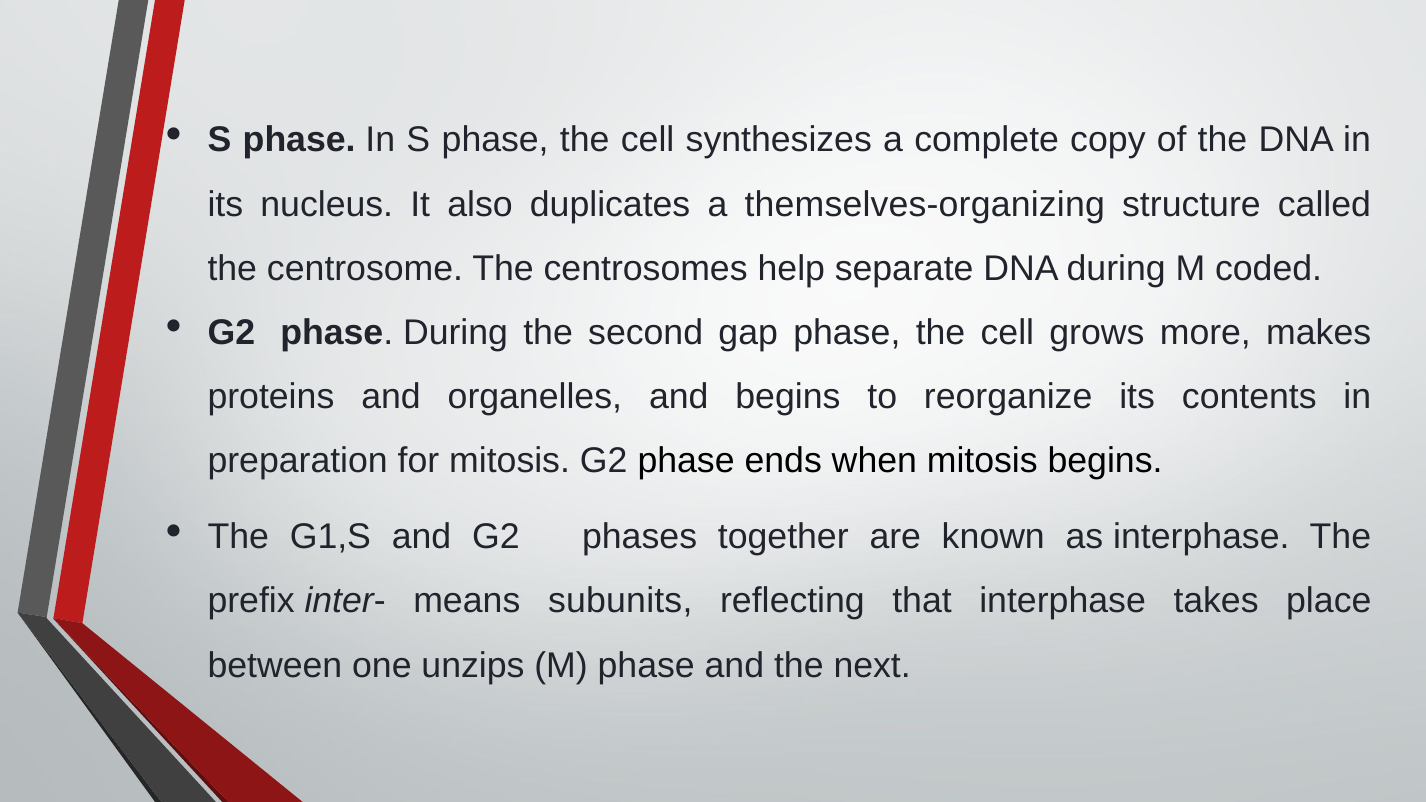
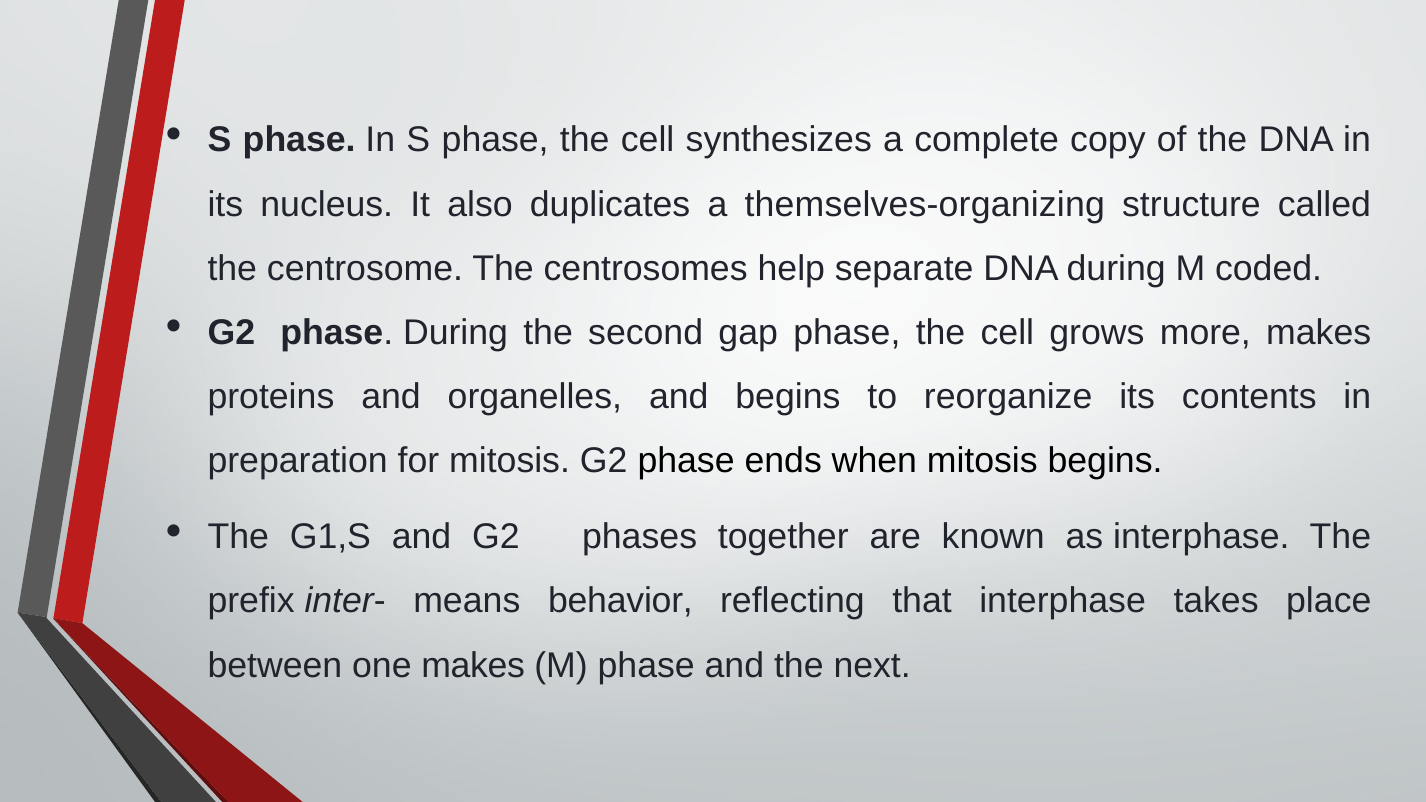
subunits: subunits -> behavior (620, 601)
one unzips: unzips -> makes (473, 665)
